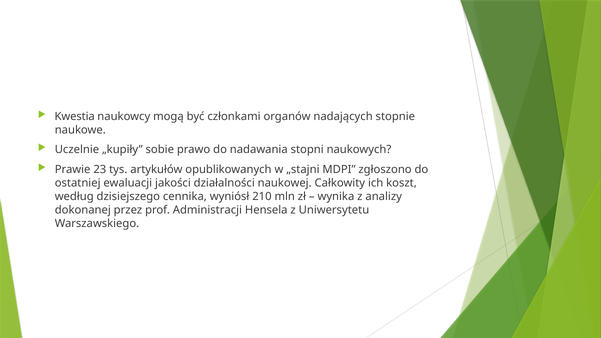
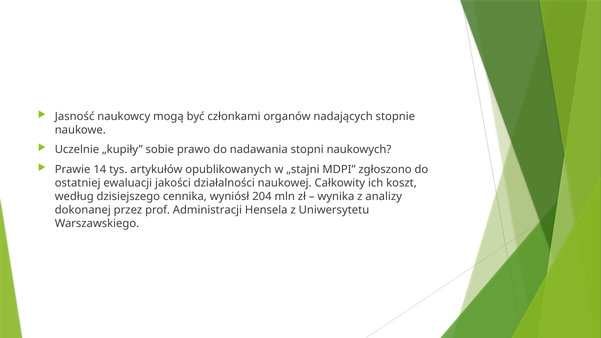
Kwestia: Kwestia -> Jasność (75, 116)
23: 23 -> 14 (100, 169)
210: 210 -> 204 (262, 196)
